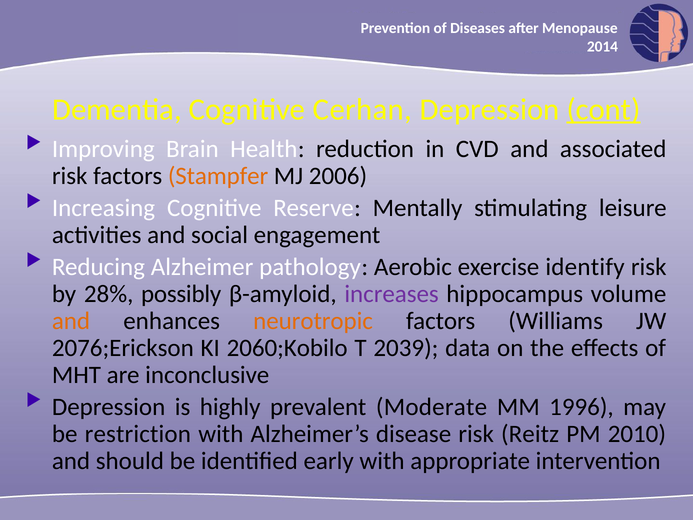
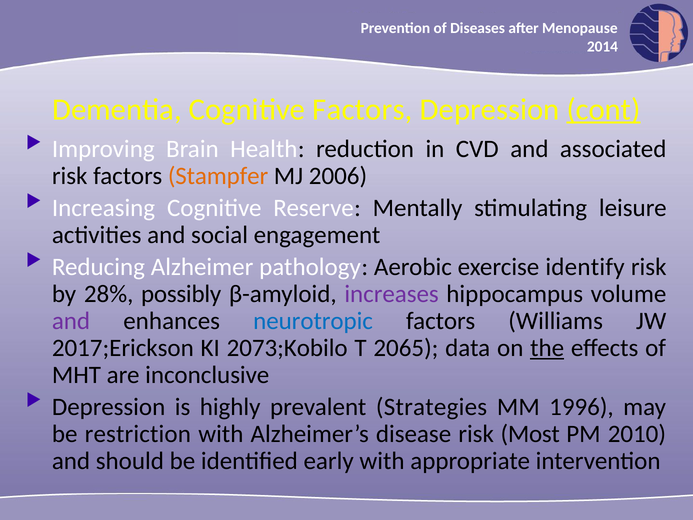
Cognitive Cerhan: Cerhan -> Factors (362, 109)
and colour: orange -> purple (71, 321)
neurotropic colour: orange -> blue (313, 321)
2076;Erickson: 2076;Erickson -> 2017;Erickson (123, 348)
2060;Kobilo: 2060;Kobilo -> 2073;Kobilo (287, 348)
2039: 2039 -> 2065 (406, 348)
the underline: none -> present (547, 348)
Moderate: Moderate -> Strategies (432, 407)
Reitz: Reitz -> Most (530, 434)
